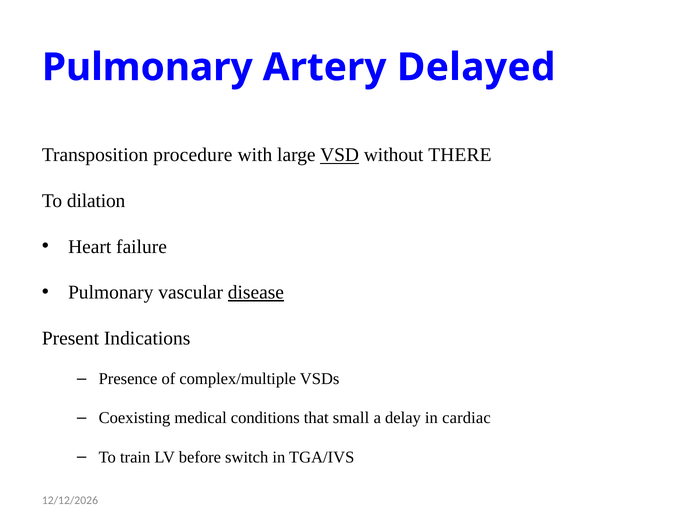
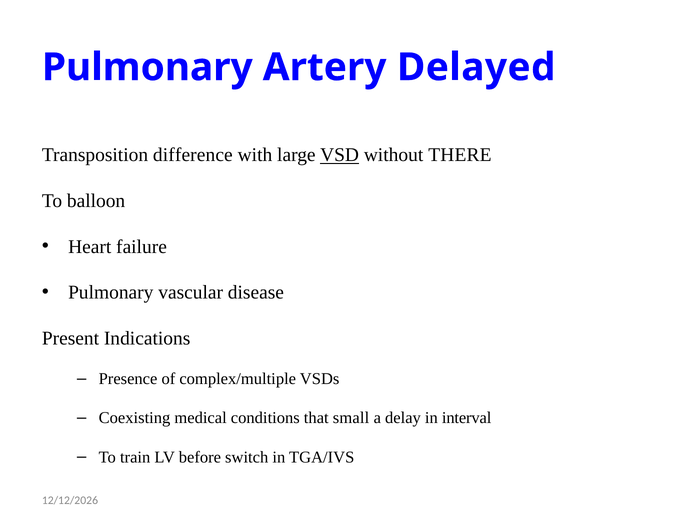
procedure: procedure -> difference (193, 155)
dilation: dilation -> balloon (96, 201)
disease underline: present -> none (256, 293)
cardiac: cardiac -> interval (467, 418)
